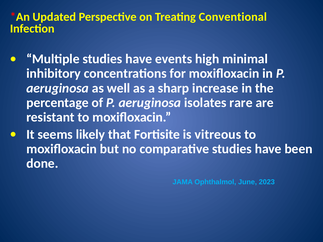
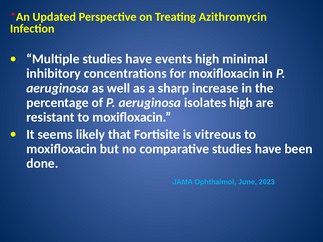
Conventional: Conventional -> Azithromycin (233, 17)
isolates rare: rare -> high (241, 103)
